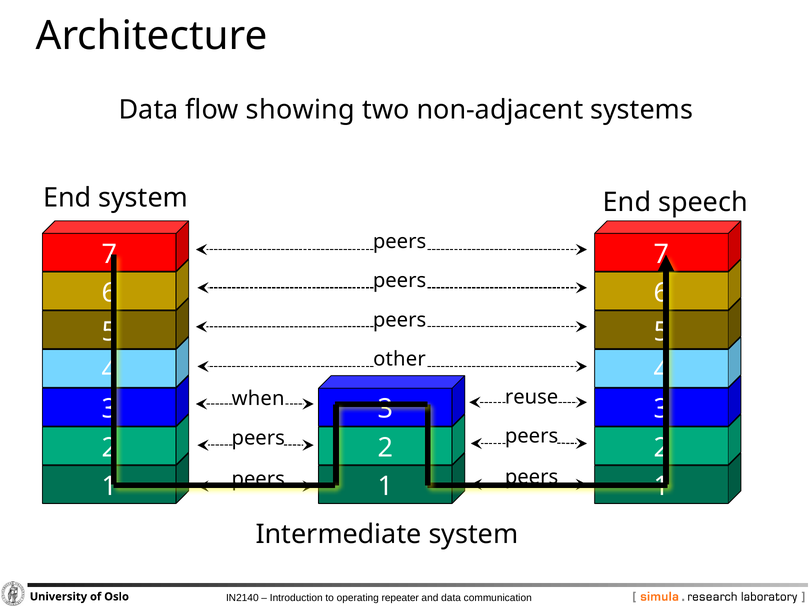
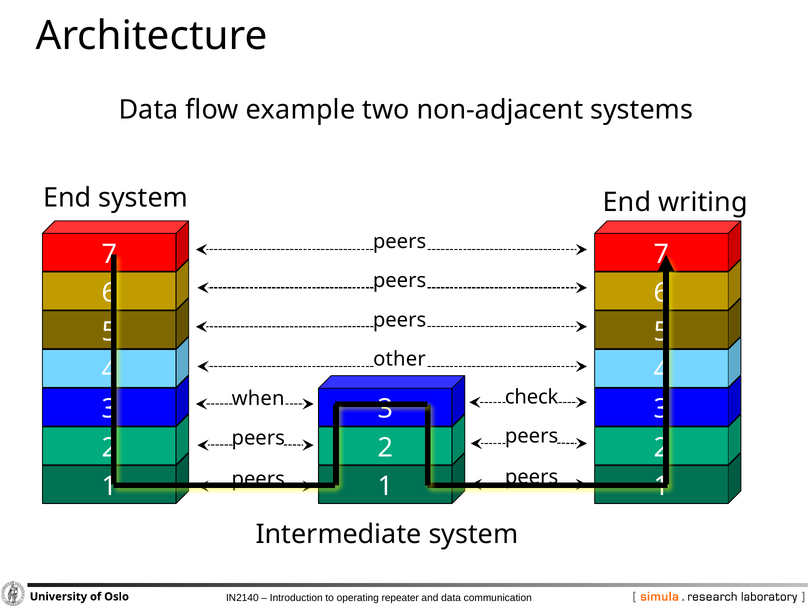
showing: showing -> example (300, 110)
speech: speech -> writing (703, 202)
reuse: reuse -> check (532, 397)
